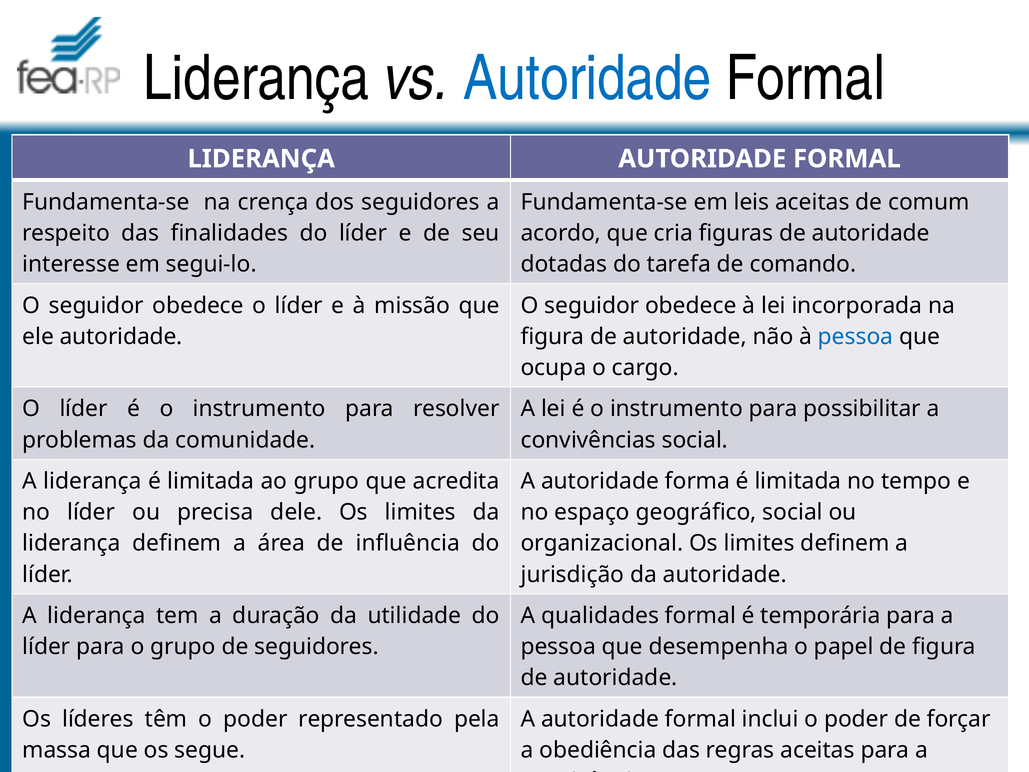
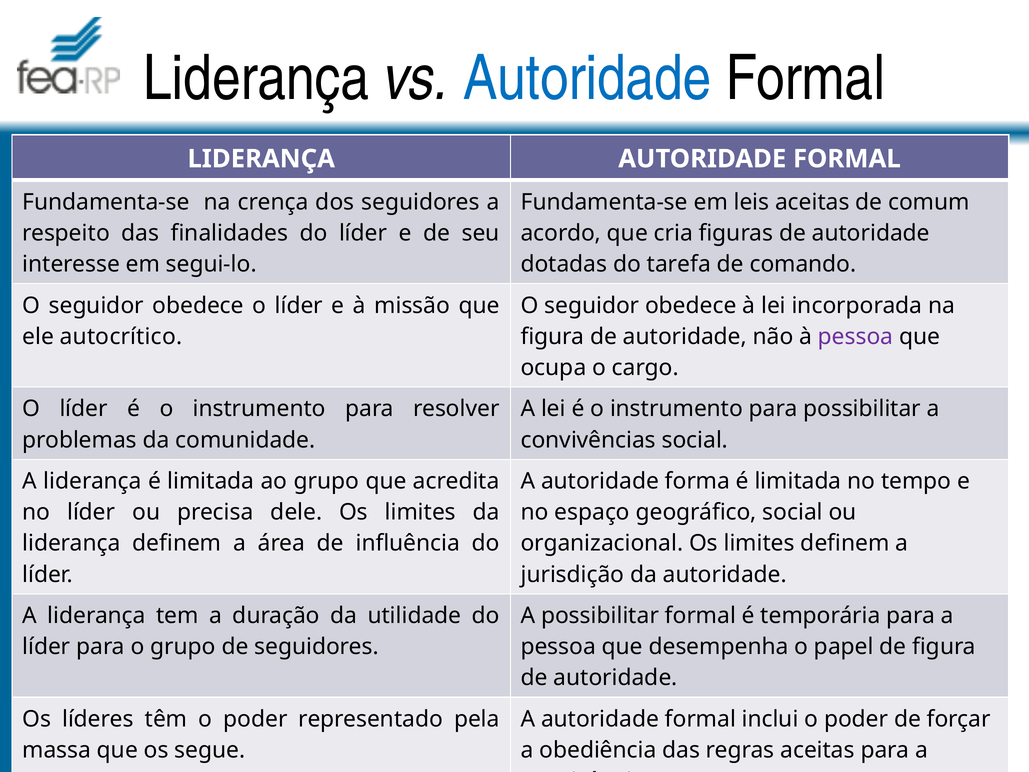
ele autoridade: autoridade -> autocrítico (121, 336)
pessoa colour: blue -> purple (856, 336)
A qualidades: qualidades -> possibilitar (600, 616)
